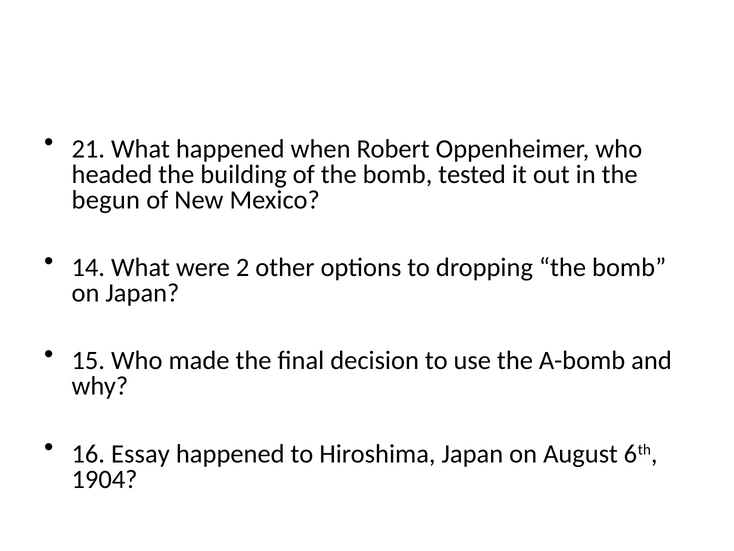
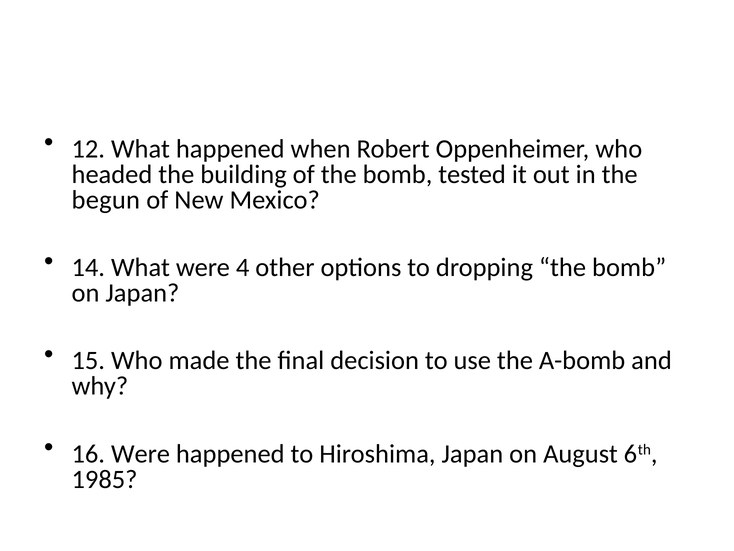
21: 21 -> 12 (88, 149)
2: 2 -> 4 (243, 267)
16 Essay: Essay -> Were (140, 453)
1904: 1904 -> 1985 (105, 479)
